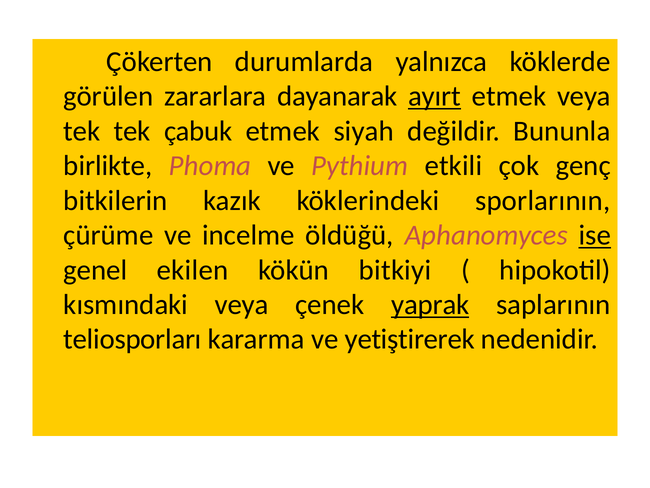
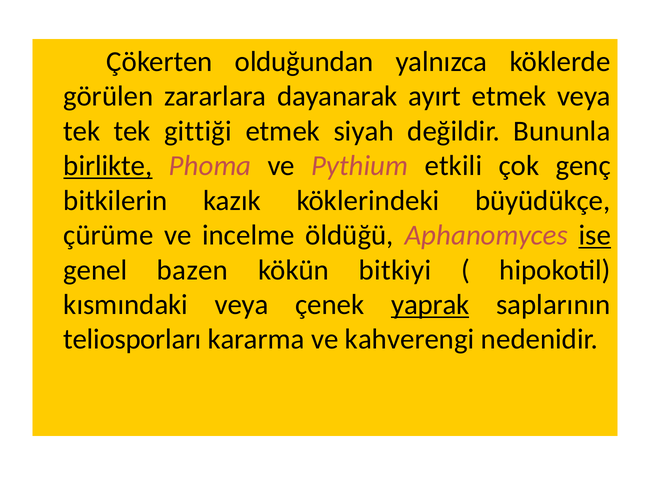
durumlarda: durumlarda -> olduğundan (304, 62)
ayırt underline: present -> none (435, 96)
çabuk: çabuk -> gittiği (198, 131)
birlikte underline: none -> present (108, 166)
sporlarının: sporlarının -> büyüdükçe (543, 200)
ekilen: ekilen -> bazen (193, 270)
yetiştirerek: yetiştirerek -> kahverengi (410, 339)
